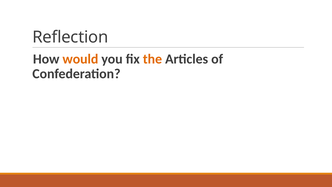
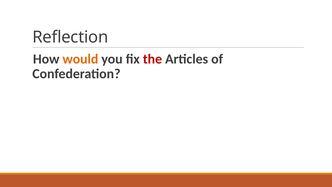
the colour: orange -> red (152, 59)
